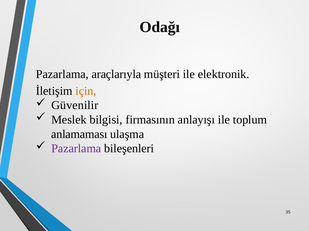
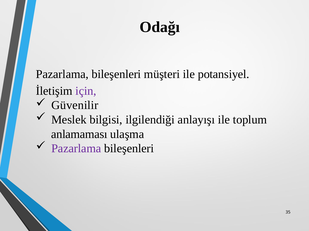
araçlarıyla: araçlarıyla -> bileşenleri (116, 74)
elektronik: elektronik -> potansiyel (224, 74)
için colour: orange -> purple (86, 91)
firmasının: firmasının -> ilgilendiği (150, 120)
